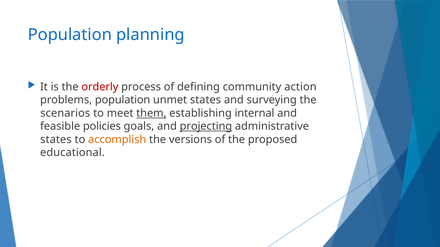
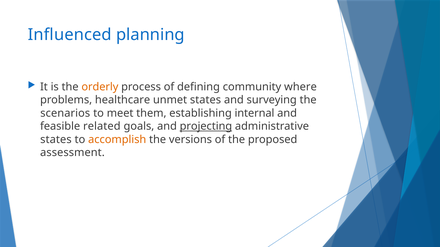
Population: Population -> Influenced (70, 35)
orderly colour: red -> orange (100, 87)
action: action -> where (300, 87)
problems population: population -> healthcare (123, 100)
them underline: present -> none (151, 113)
policies: policies -> related (102, 127)
educational: educational -> assessment (72, 153)
